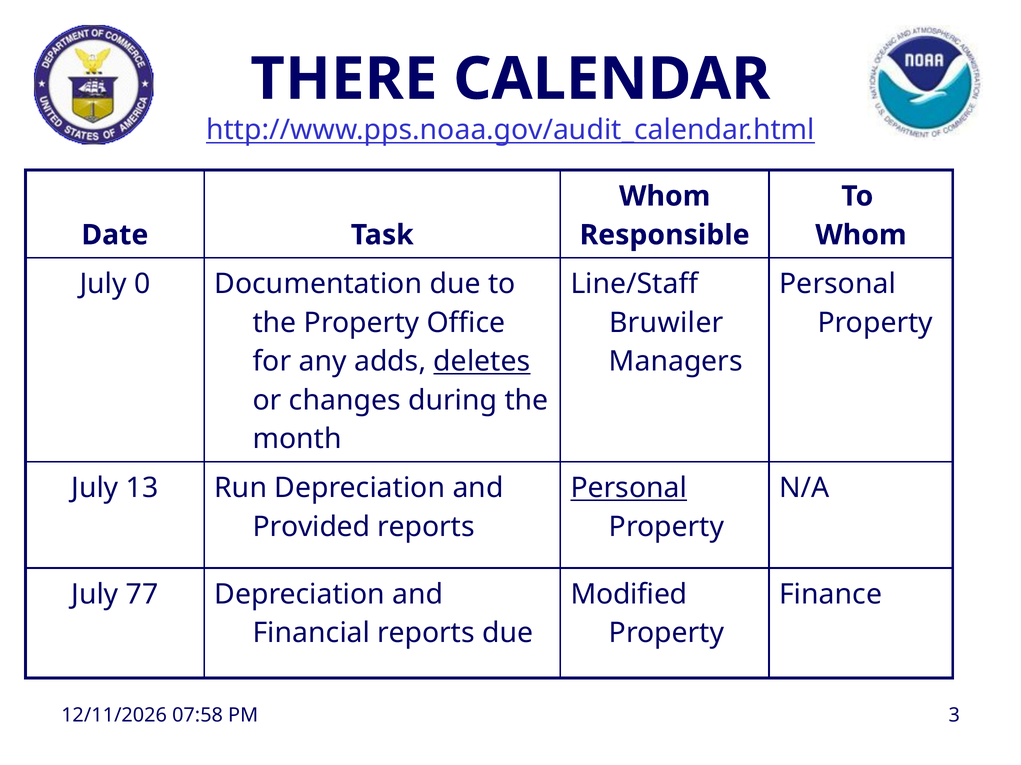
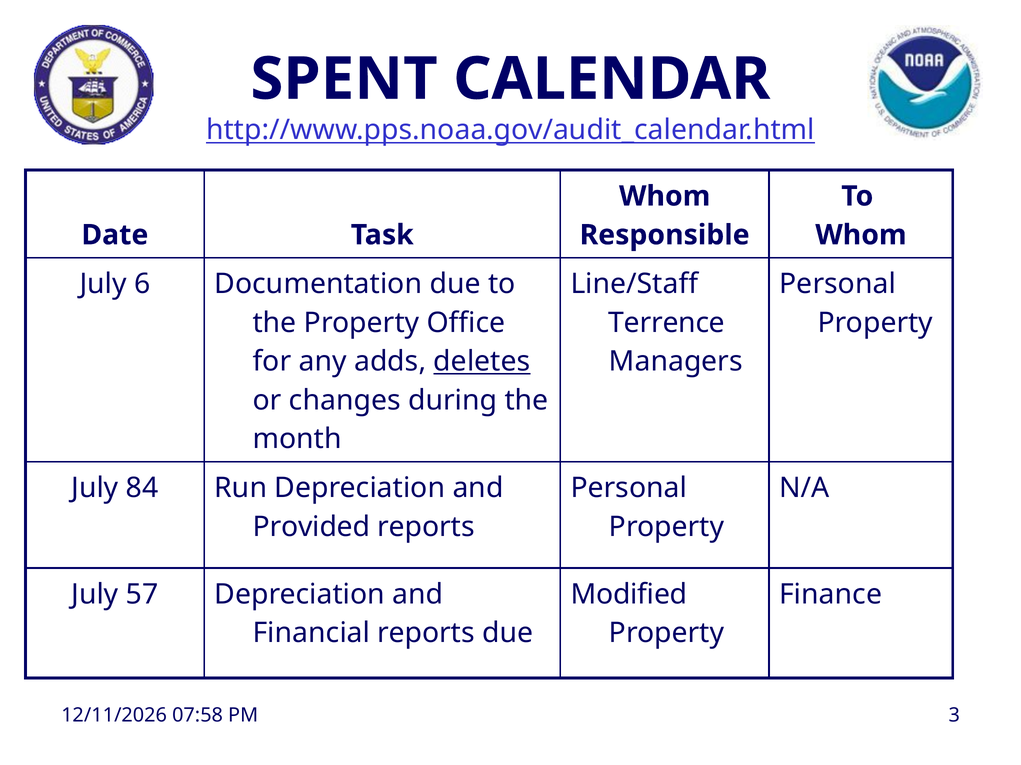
THERE: THERE -> SPENT (344, 79)
0: 0 -> 6 (142, 284)
Bruwiler: Bruwiler -> Terrence (667, 323)
13: 13 -> 84 (142, 488)
Personal underline: present -> none (629, 488)
77: 77 -> 57 (142, 595)
